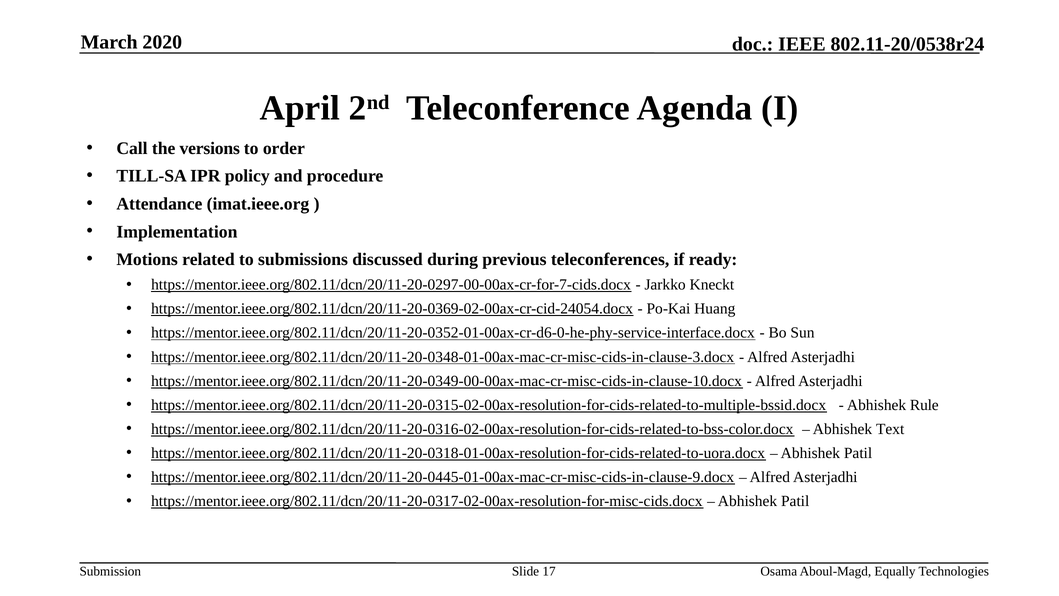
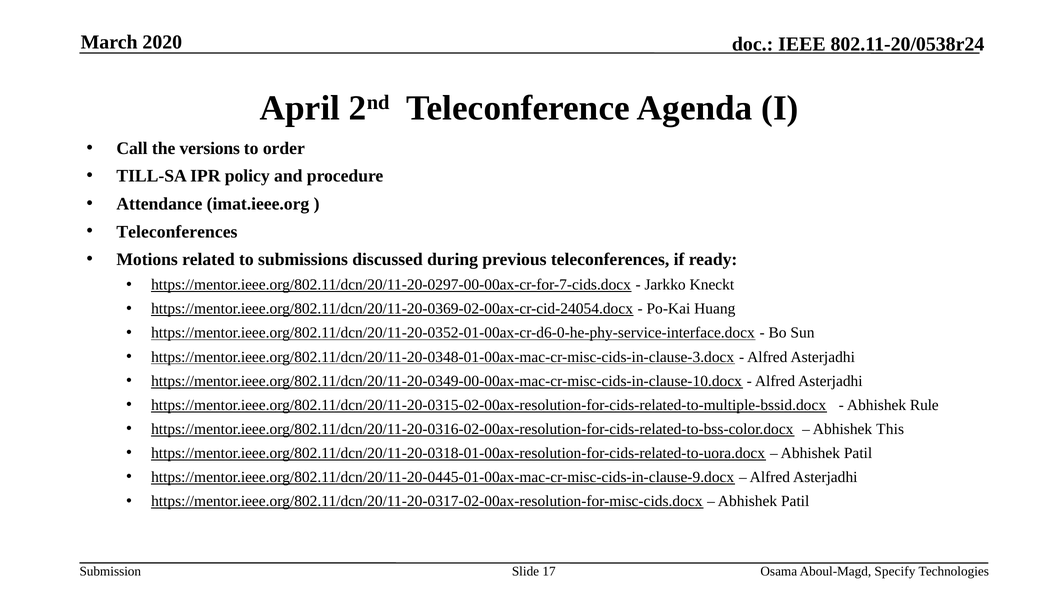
Implementation: Implementation -> Teleconferences (177, 232)
Text: Text -> This (890, 429)
Equally: Equally -> Specify (895, 571)
